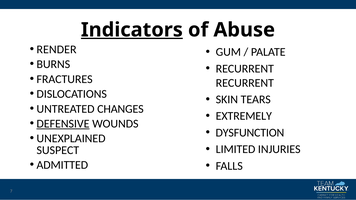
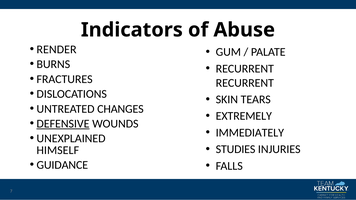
Indicators underline: present -> none (132, 30)
DYSFUNCTION: DYSFUNCTION -> IMMEDIATELY (250, 133)
LIMITED: LIMITED -> STUDIES (236, 149)
SUSPECT: SUSPECT -> HIMSELF (58, 150)
ADMITTED: ADMITTED -> GUIDANCE (62, 165)
